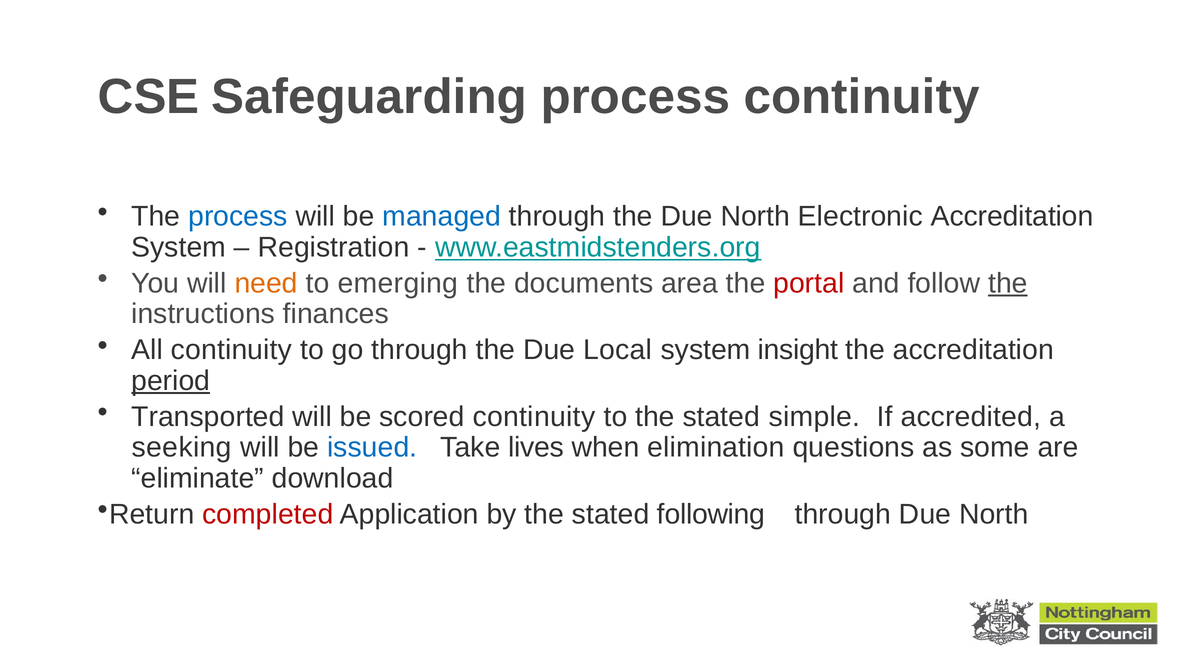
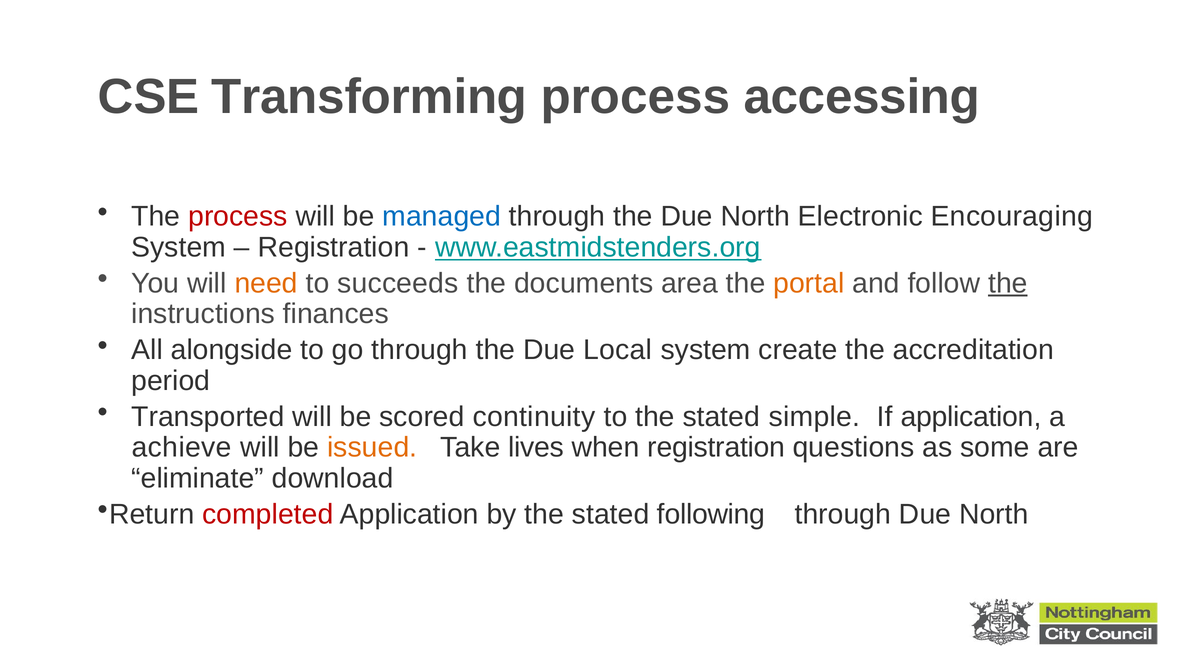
Safeguarding: Safeguarding -> Transforming (369, 97)
process continuity: continuity -> accessing (862, 97)
process colour: blue -> red (238, 216)
Electronic Accreditation: Accreditation -> Encouraging (1012, 216)
emerging: emerging -> succeeds (398, 283)
portal colour: red -> orange (809, 283)
All continuity: continuity -> alongside (232, 350)
insight: insight -> create (798, 350)
period underline: present -> none (171, 381)
If accredited: accredited -> application (971, 417)
seeking: seeking -> achieve (182, 447)
issued colour: blue -> orange (372, 447)
when elimination: elimination -> registration (716, 447)
